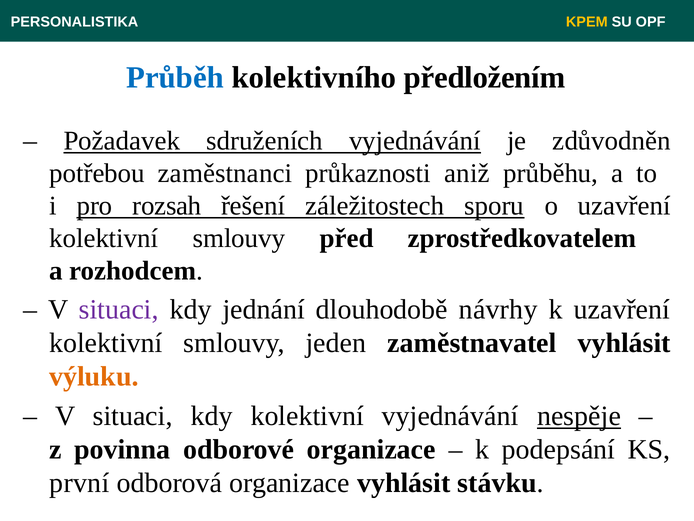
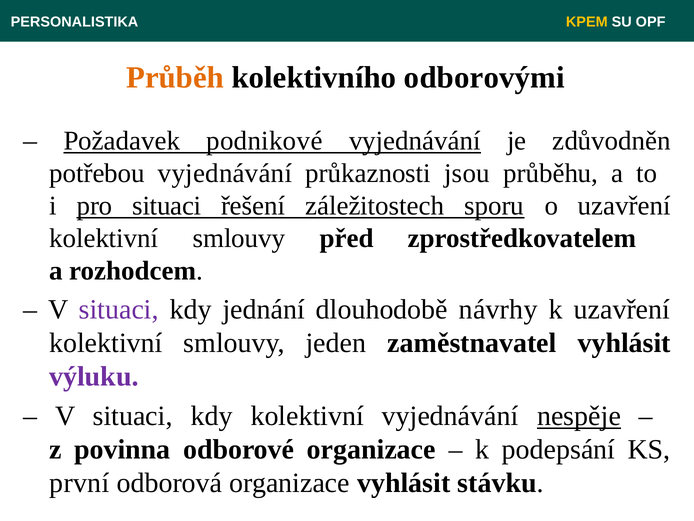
Průběh colour: blue -> orange (175, 77)
předložením: předložením -> odborovými (484, 77)
sdruženích: sdruženích -> podnikové (264, 141)
potřebou zaměstnanci: zaměstnanci -> vyjednávání (225, 173)
aniž: aniž -> jsou (467, 173)
pro rozsah: rozsah -> situaci (167, 206)
výluku colour: orange -> purple (94, 376)
